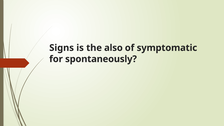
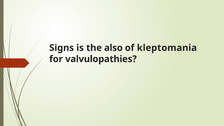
symptomatic: symptomatic -> kleptomania (167, 48)
spontaneously: spontaneously -> valvulopathies (101, 59)
